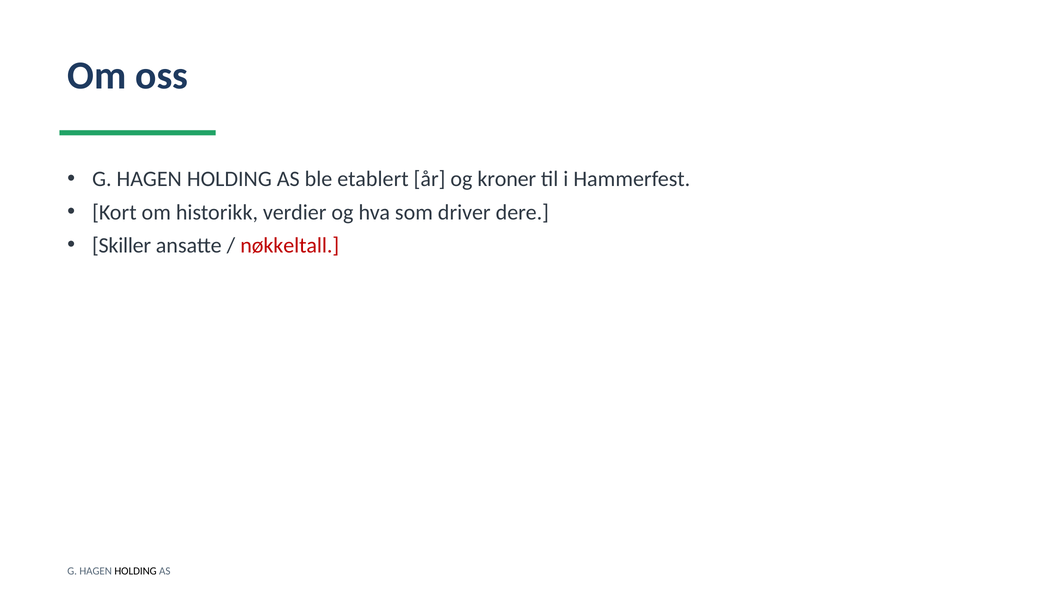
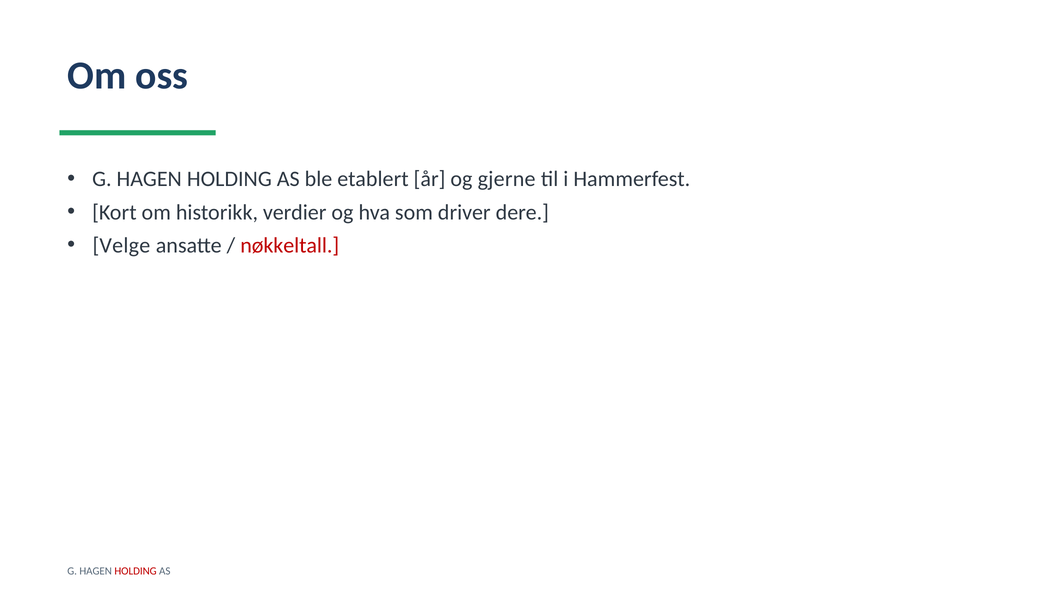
kroner: kroner -> gjerne (507, 179)
Skiller: Skiller -> Velge (121, 245)
HOLDING colour: black -> red (136, 571)
